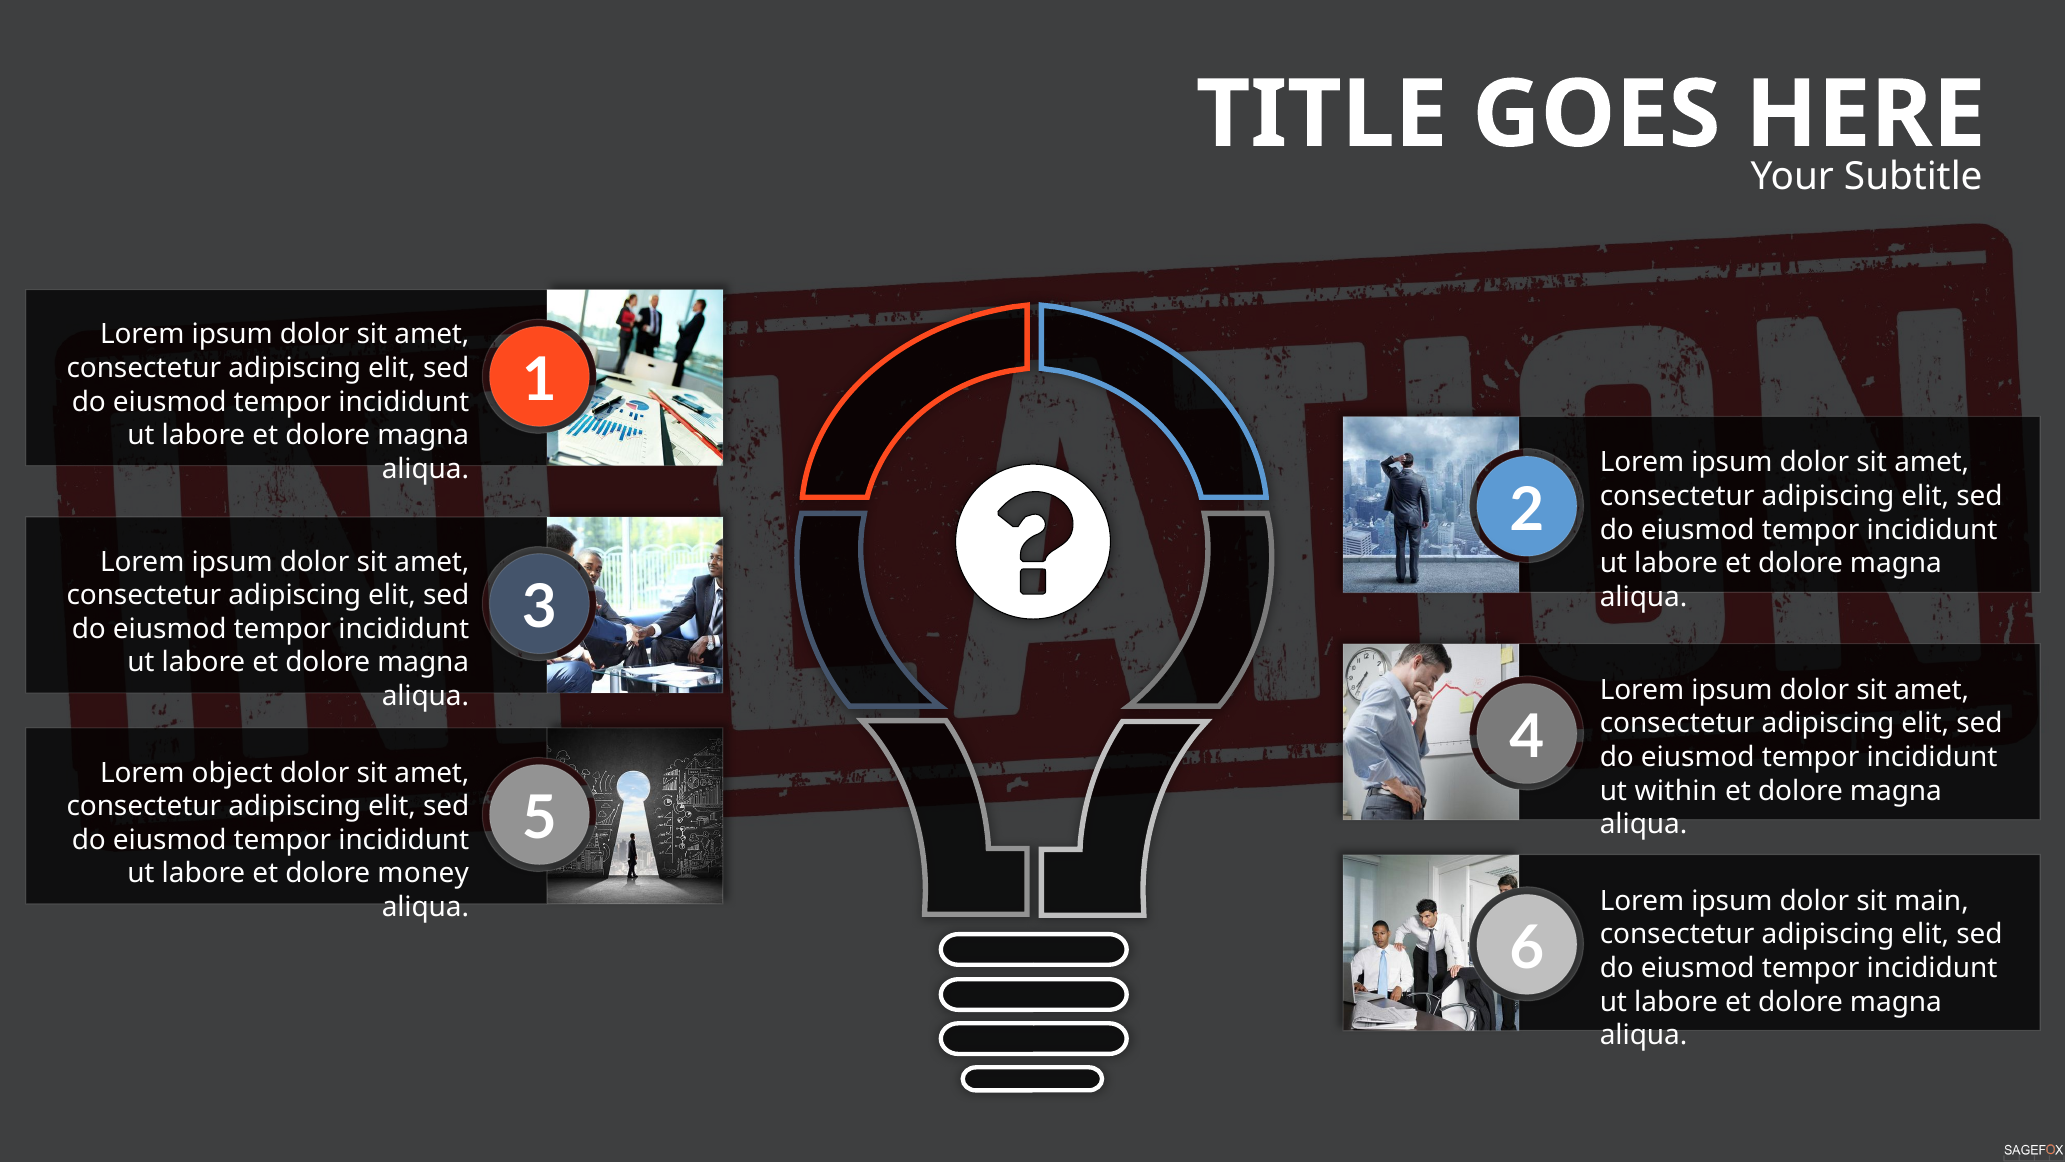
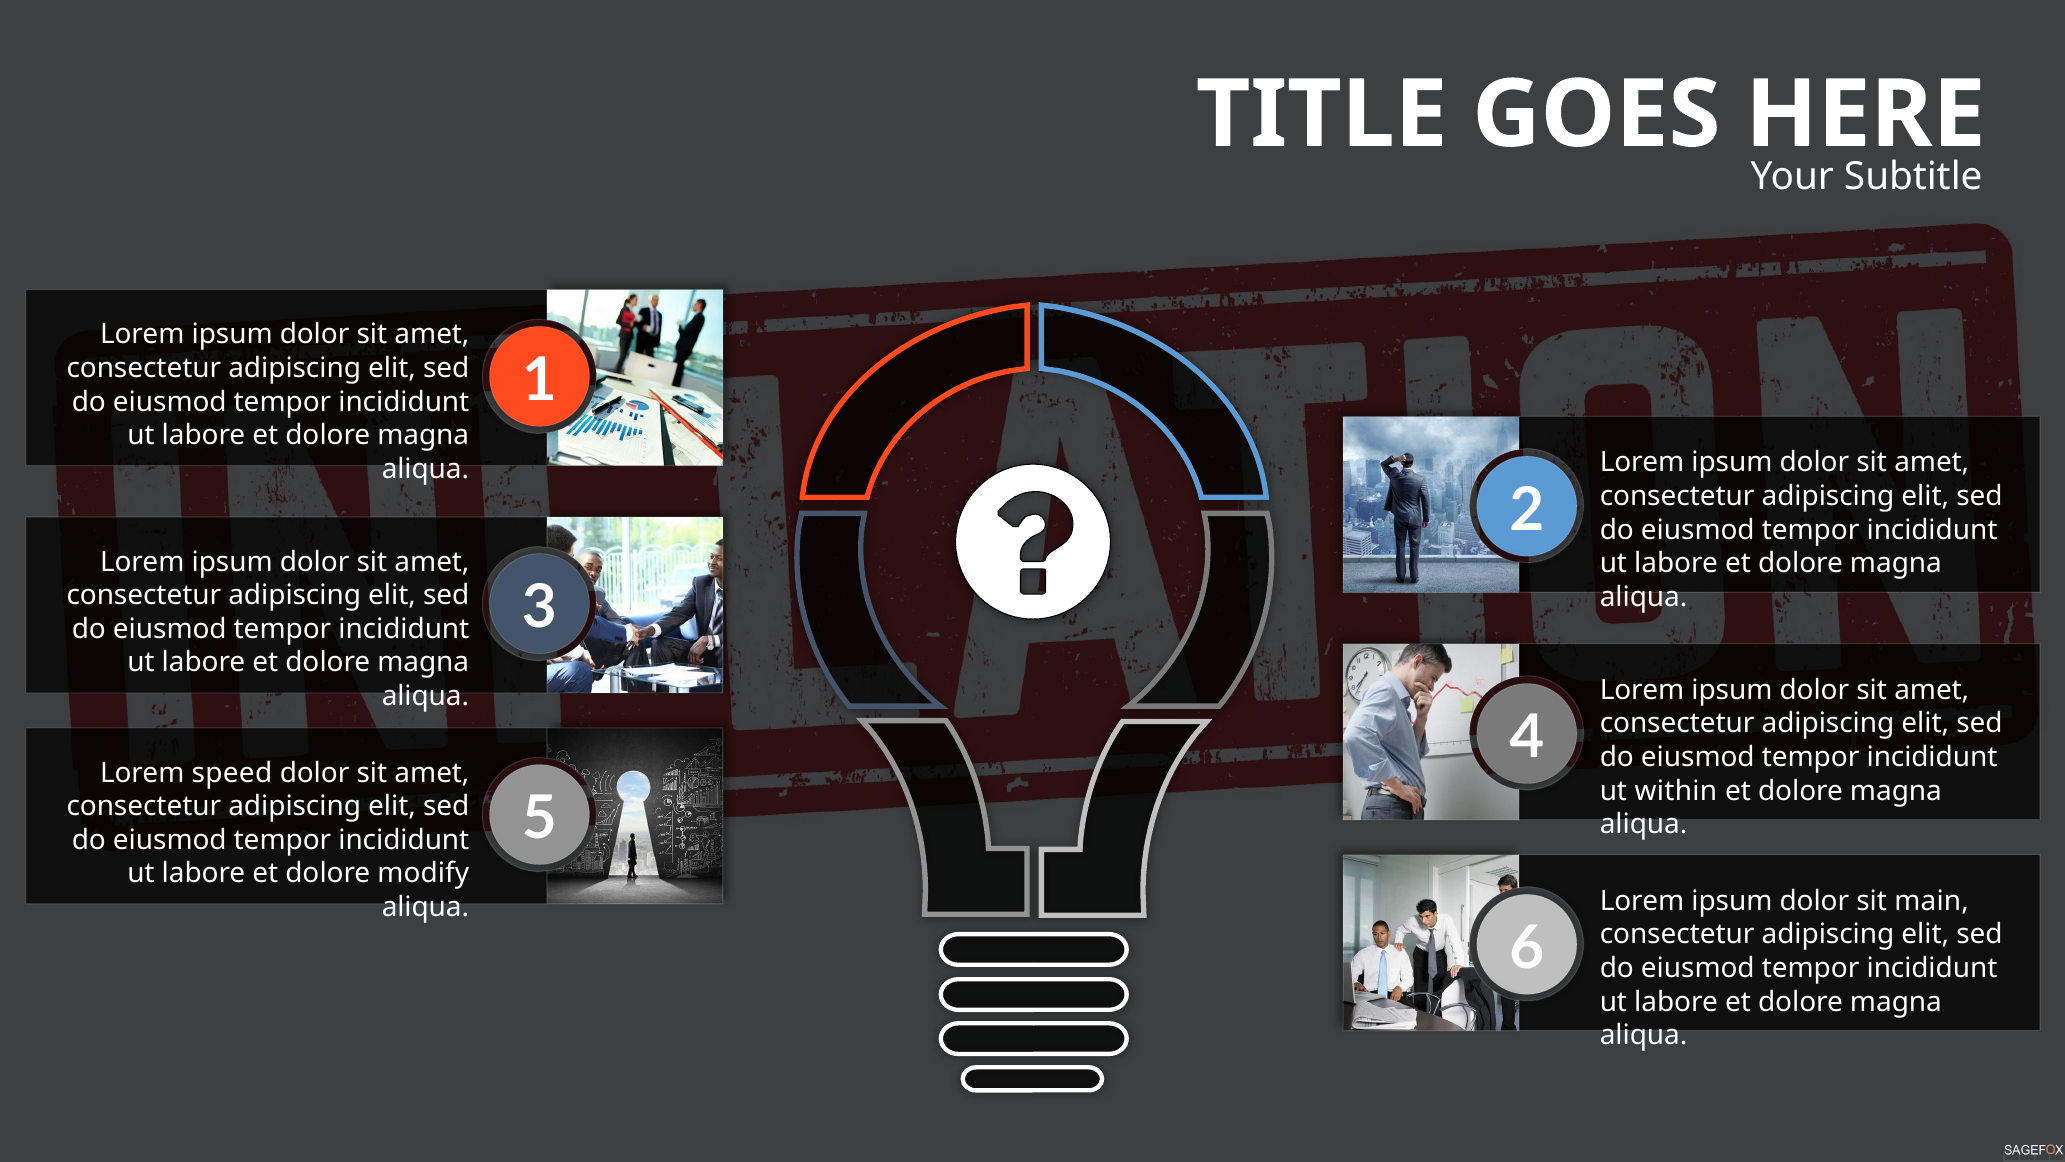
object: object -> speed (232, 773)
money: money -> modify (423, 873)
